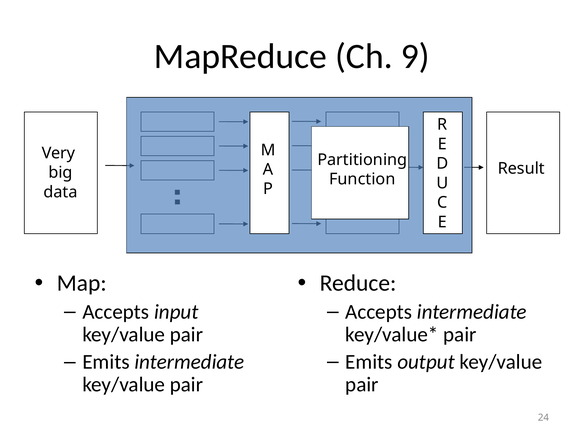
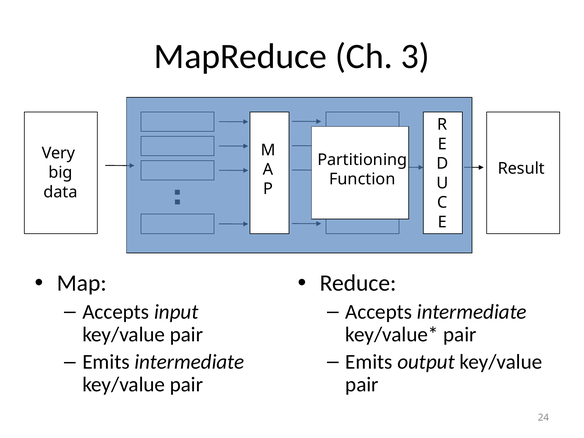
9: 9 -> 3 (415, 57)
